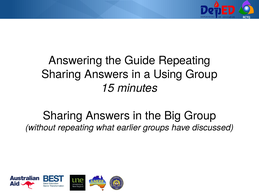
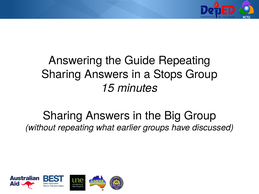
Using: Using -> Stops (168, 74)
